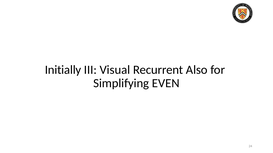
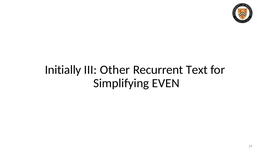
Visual: Visual -> Other (115, 70)
Also: Also -> Text (197, 70)
